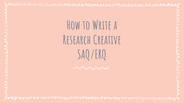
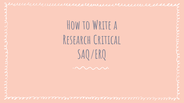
Creative: Creative -> Critical (107, 40)
